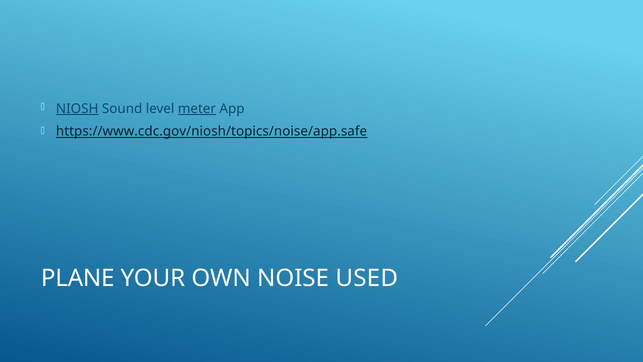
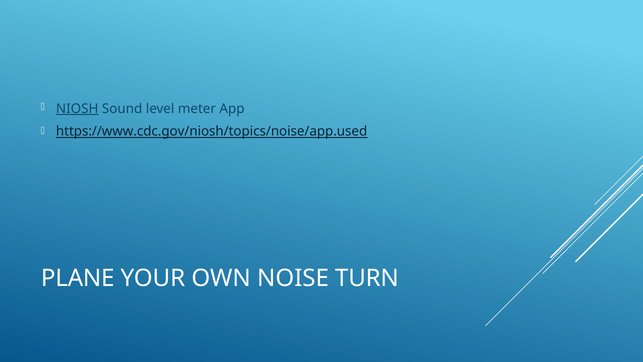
meter underline: present -> none (197, 109)
https://www.cdc.gov/niosh/topics/noise/app.safe: https://www.cdc.gov/niosh/topics/noise/app.safe -> https://www.cdc.gov/niosh/topics/noise/app.used (212, 131)
USED: USED -> TURN (367, 278)
